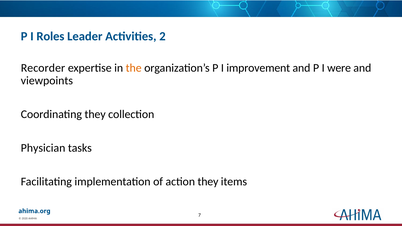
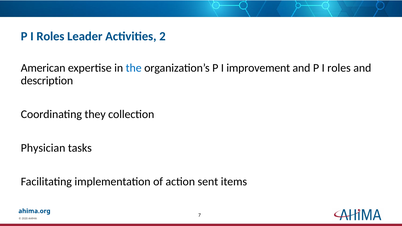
Recorder: Recorder -> American (43, 68)
the colour: orange -> blue (134, 68)
and P I were: were -> roles (339, 68)
viewpoints: viewpoints -> description (47, 81)
action they: they -> sent (208, 182)
